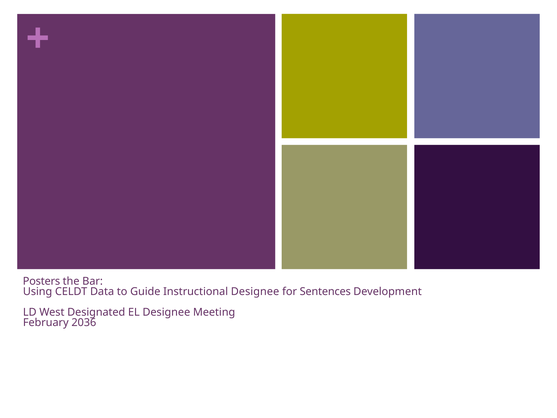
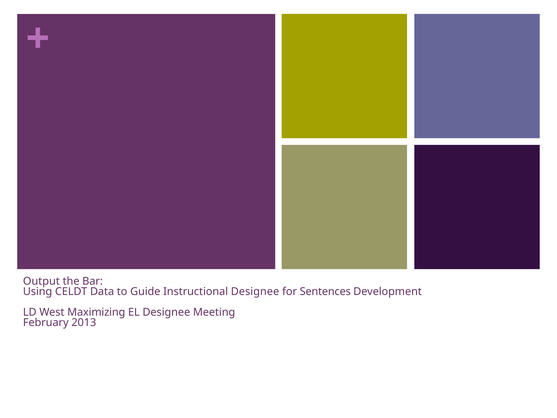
Posters: Posters -> Output (41, 281)
Designated: Designated -> Maximizing (96, 312)
2036: 2036 -> 2013 (84, 323)
